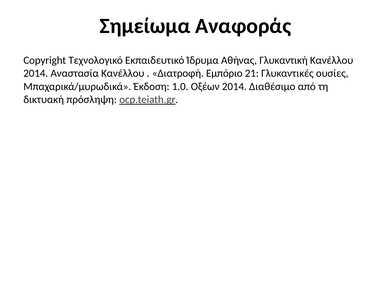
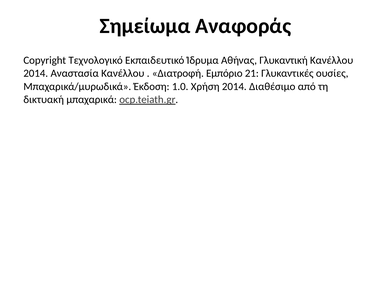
Οξέων: Οξέων -> Χρήση (205, 86)
πρόσληψη: πρόσληψη -> μπαχαρικά (92, 99)
